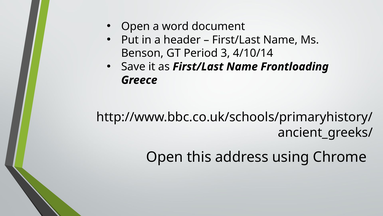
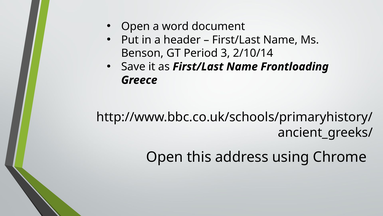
4/10/14: 4/10/14 -> 2/10/14 (253, 53)
